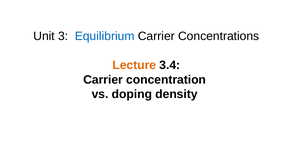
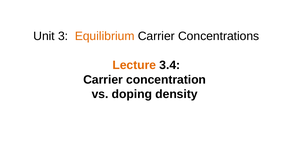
Equilibrium colour: blue -> orange (105, 36)
